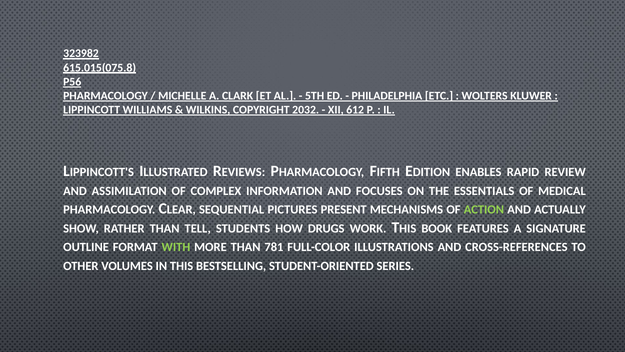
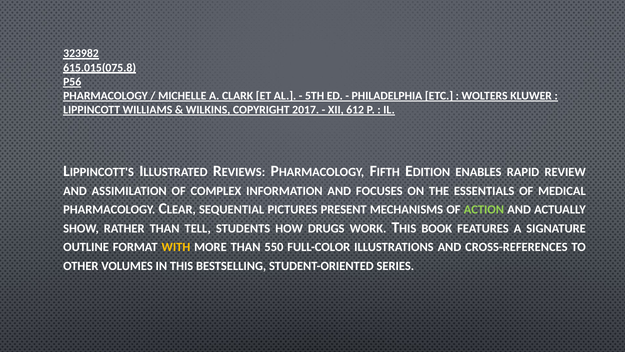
2032: 2032 -> 2017 (306, 110)
WITH colour: light green -> yellow (176, 247)
781: 781 -> 550 (274, 247)
